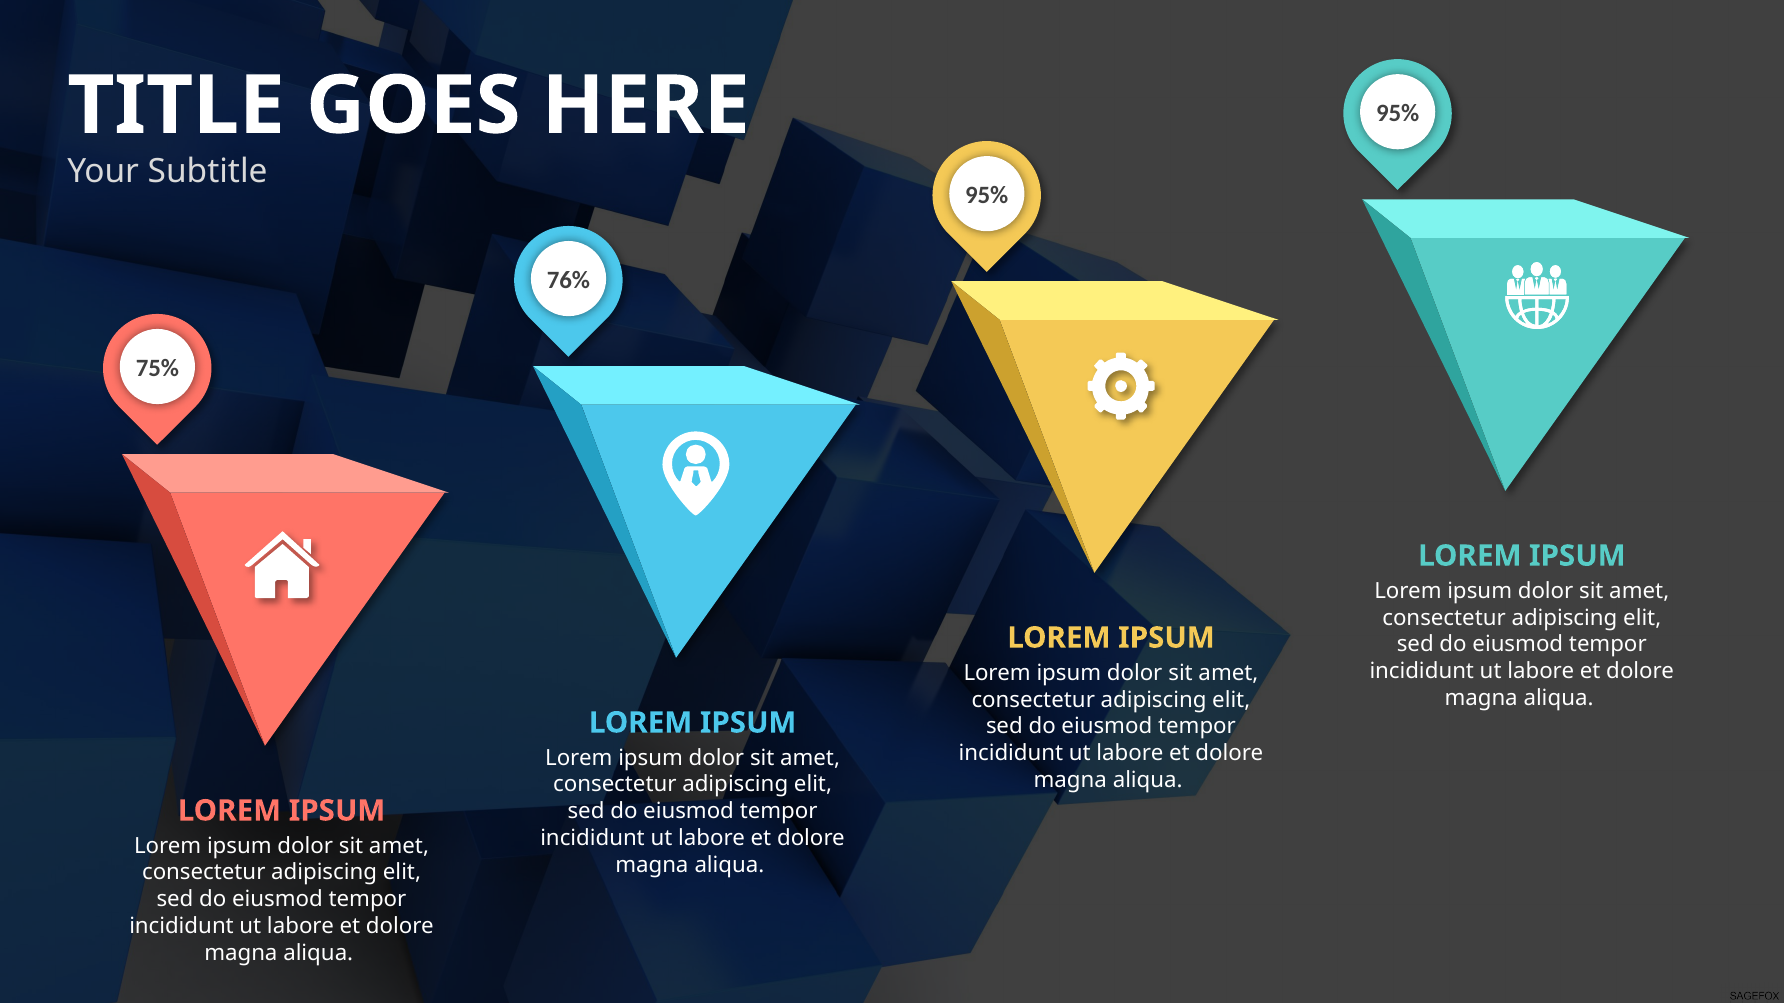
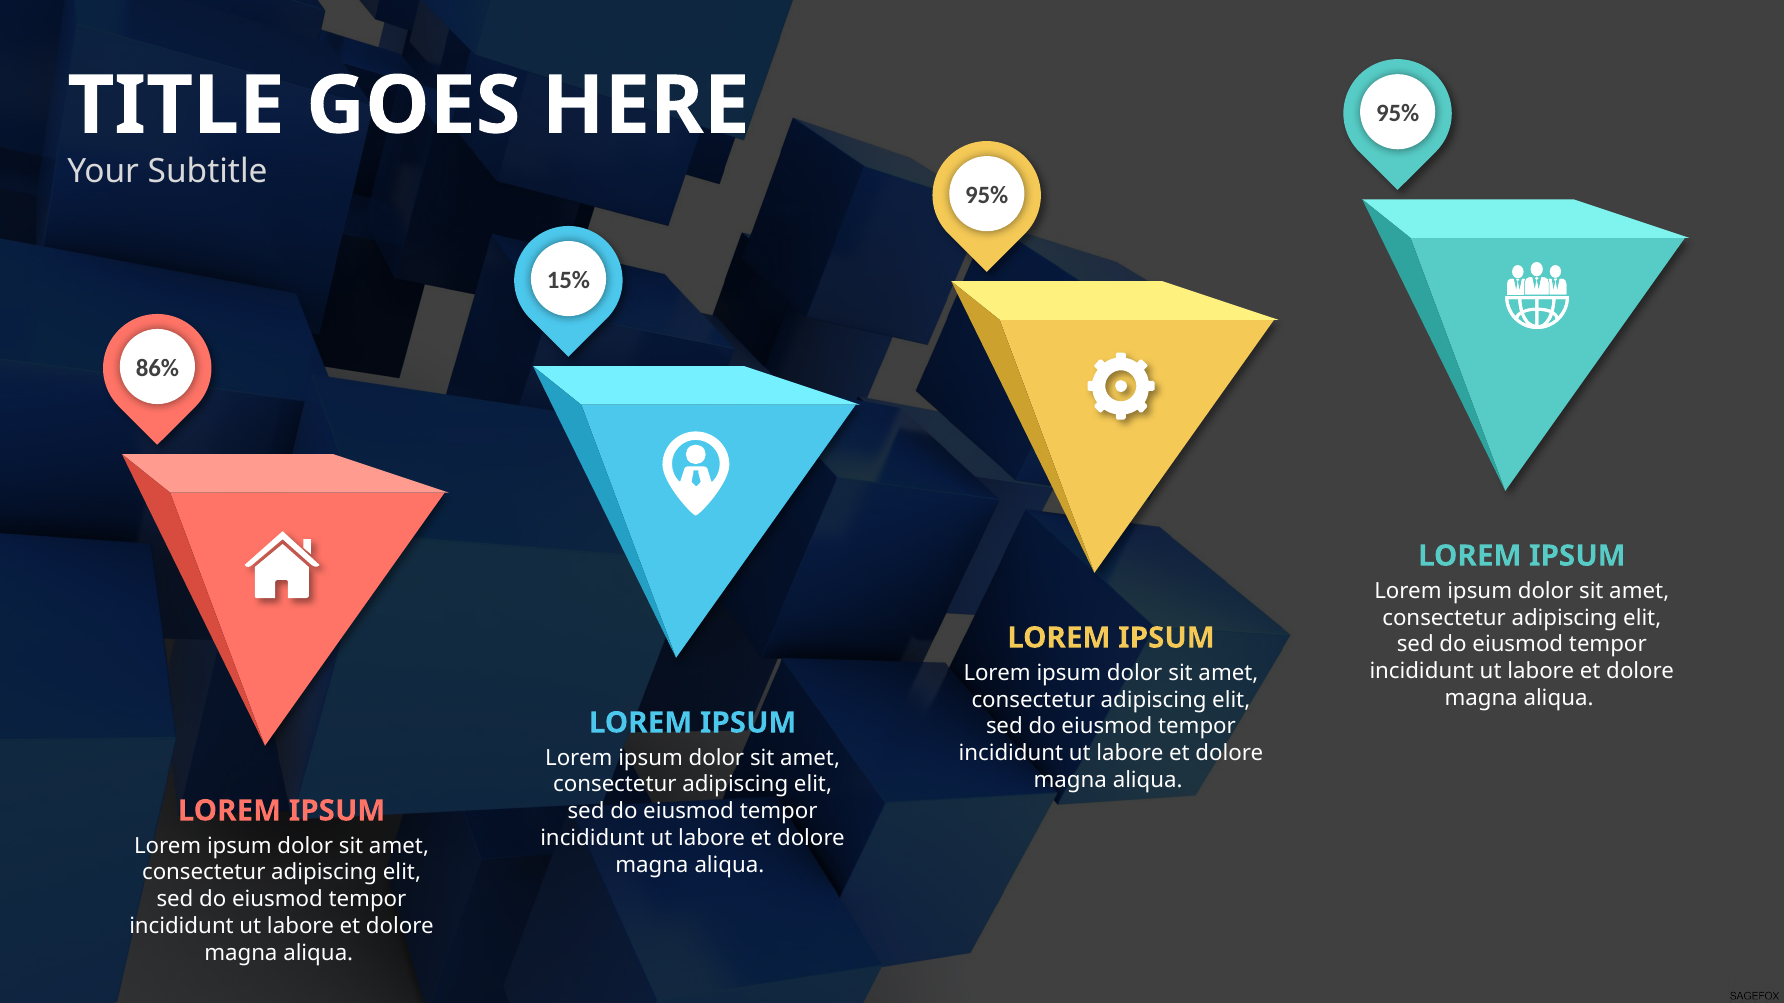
76%: 76% -> 15% (569, 280)
75%: 75% -> 86% (157, 368)
